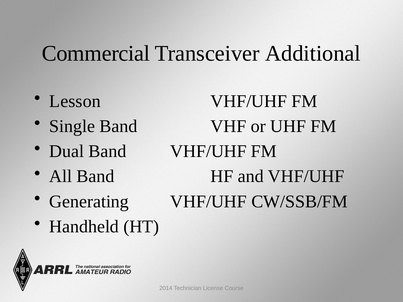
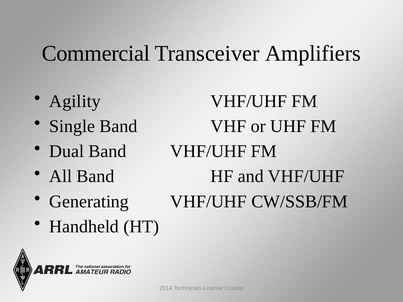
Additional: Additional -> Amplifiers (313, 54)
Lesson: Lesson -> Agility (75, 101)
